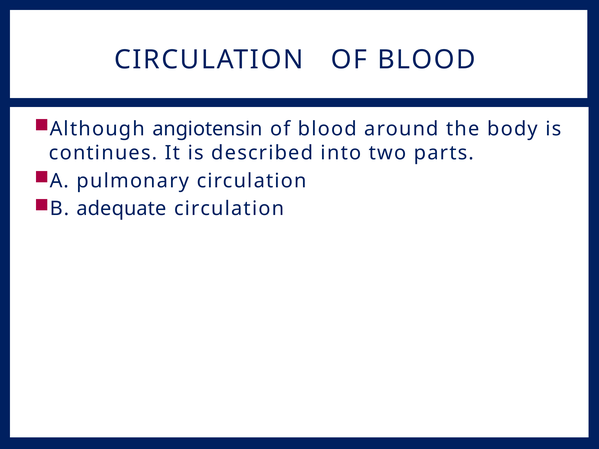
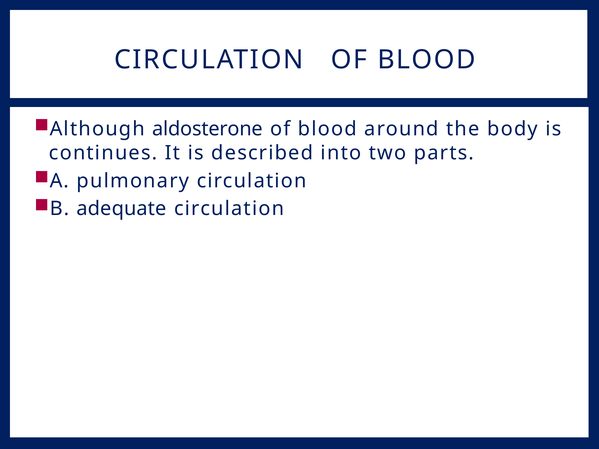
angiotensin: angiotensin -> aldosterone (207, 129)
